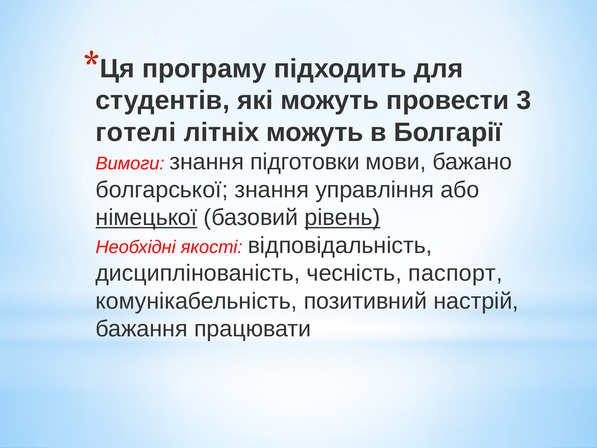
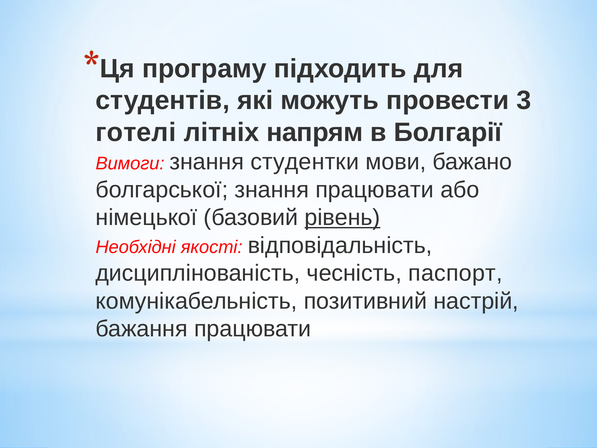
літніх можуть: можуть -> напрям (315, 132)
підготовки: підготовки -> студентки (305, 162)
знання управління: управління -> працювати (375, 190)
німецької underline: present -> none (146, 217)
